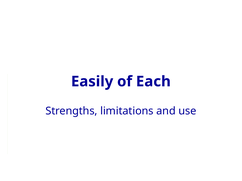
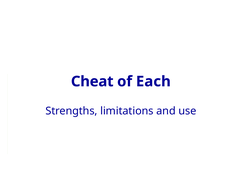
Easily: Easily -> Cheat (92, 82)
